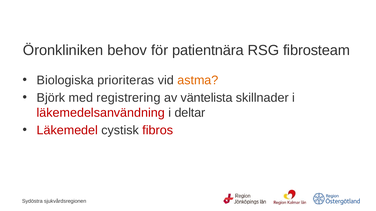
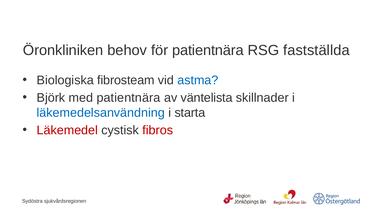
fibrosteam: fibrosteam -> fastställda (316, 50)
prioriteras: prioriteras -> fibrosteam (126, 80)
astma colour: orange -> blue (198, 80)
med registrering: registrering -> patientnära (128, 98)
läkemedelsanvändning colour: red -> blue (101, 113)
deltar: deltar -> starta (190, 113)
